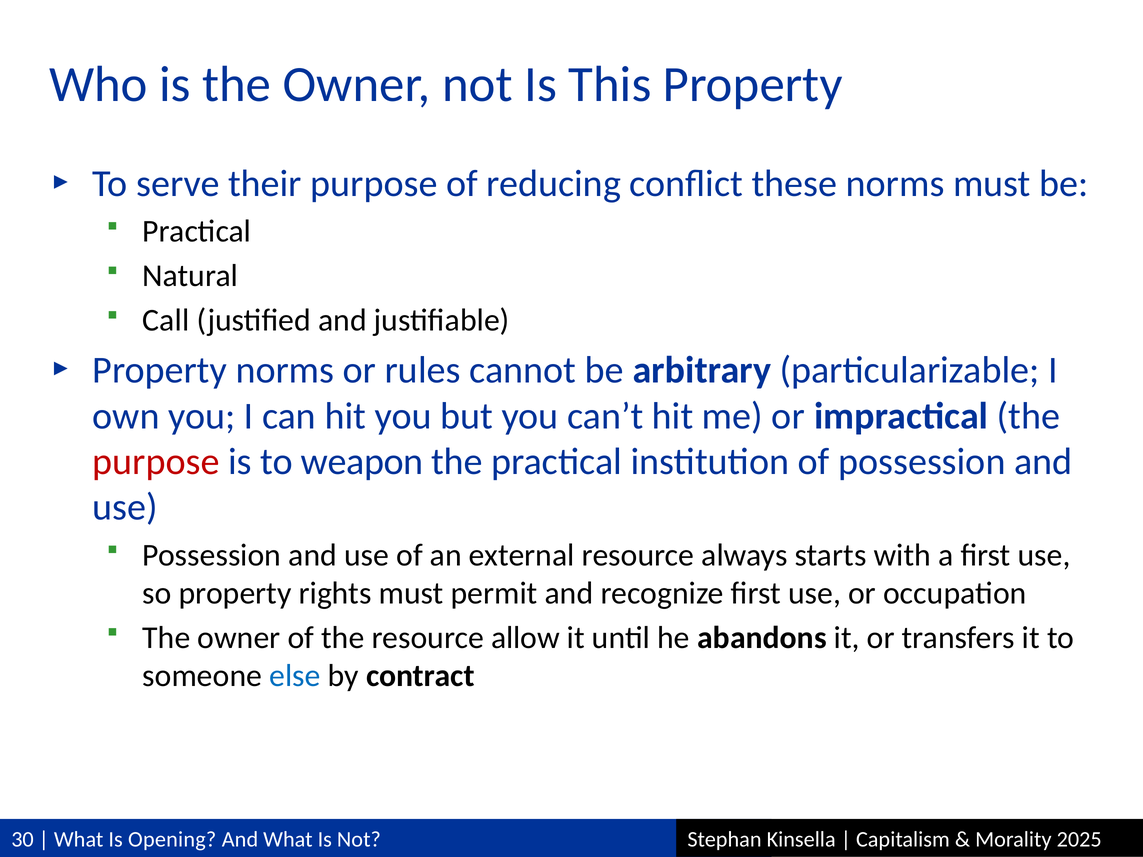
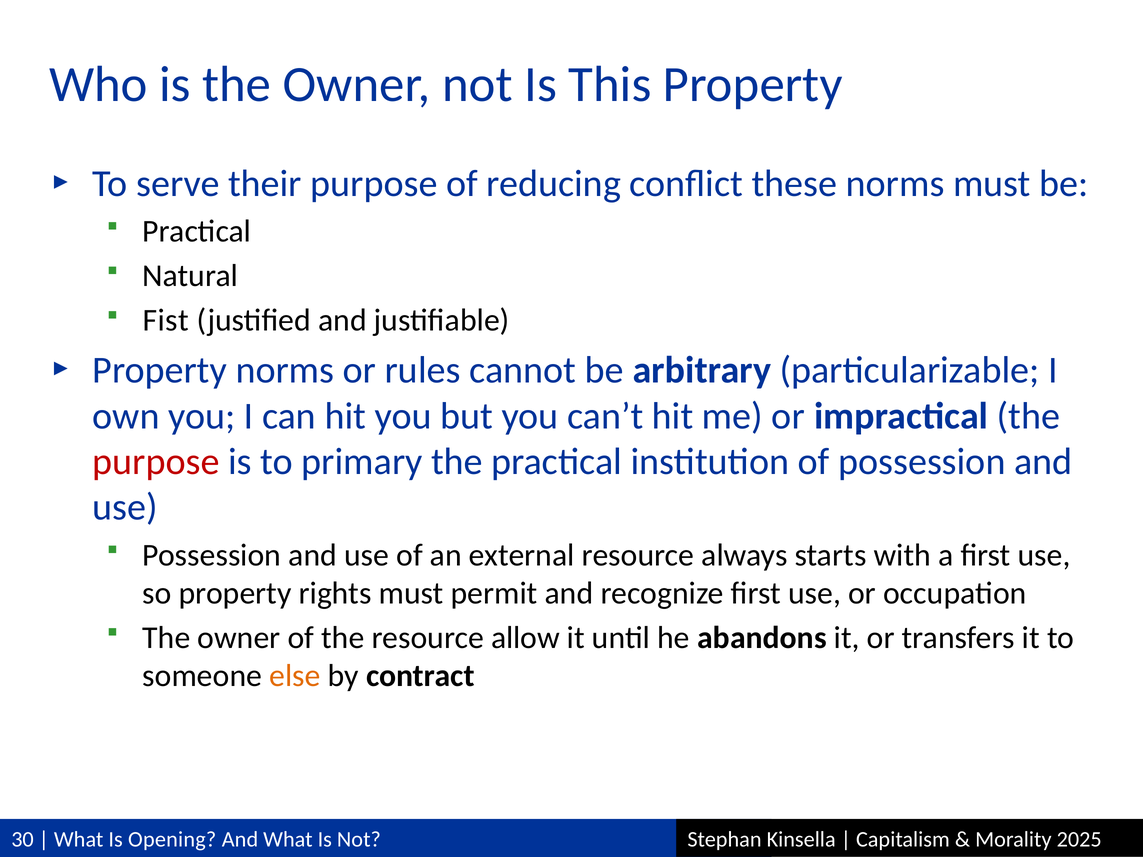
Call: Call -> Fist (166, 320)
weapon: weapon -> primary (362, 462)
else colour: blue -> orange (295, 676)
